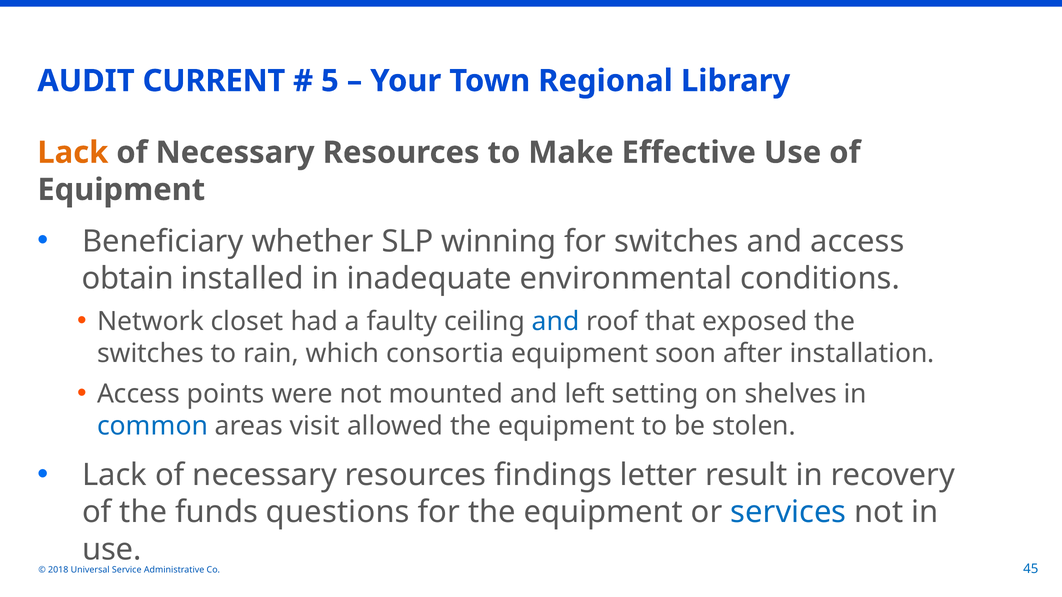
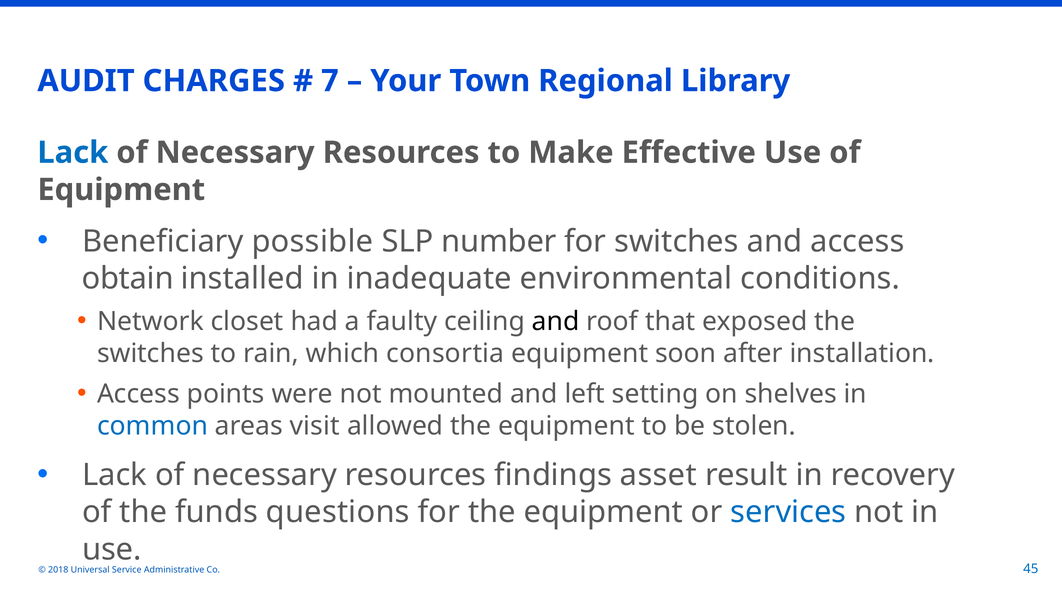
CURRENT: CURRENT -> CHARGES (214, 81)
5: 5 -> 7 (330, 81)
Lack colour: orange -> blue (73, 153)
whether: whether -> possible (312, 241)
winning: winning -> number (499, 241)
and colour: blue -> black (556, 322)
letter: letter -> asset (658, 475)
